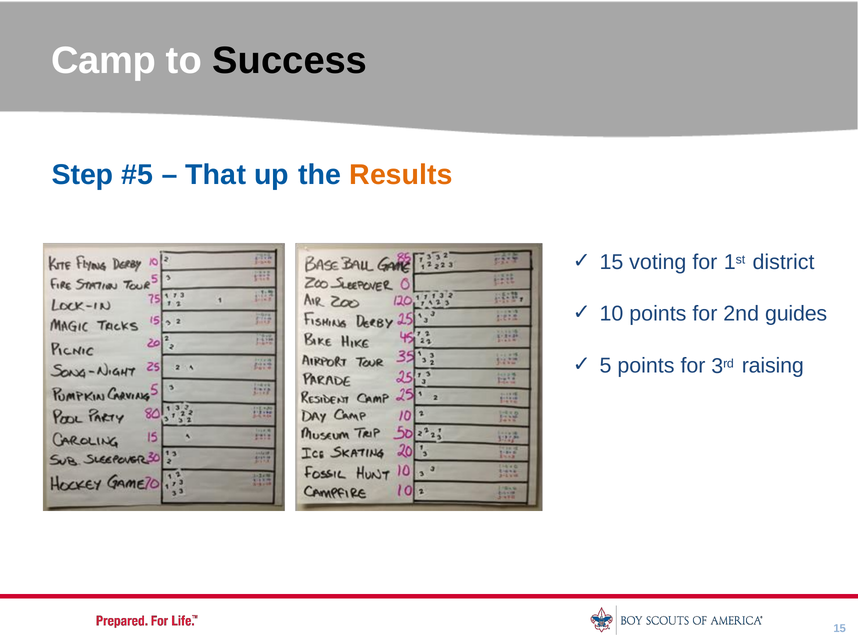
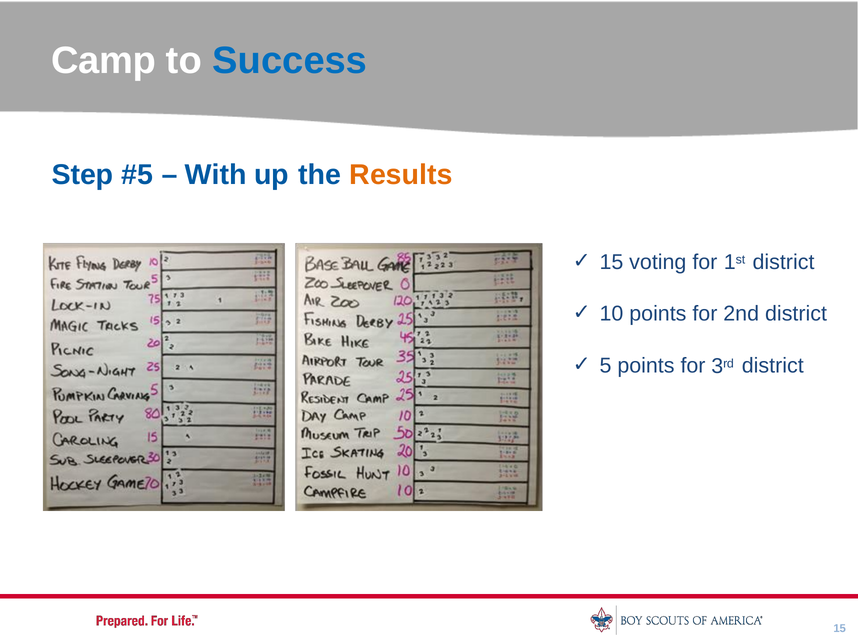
Success colour: black -> blue (290, 61)
That: That -> With (216, 175)
2nd guides: guides -> district (796, 314)
points for raising: raising -> district (773, 366)
